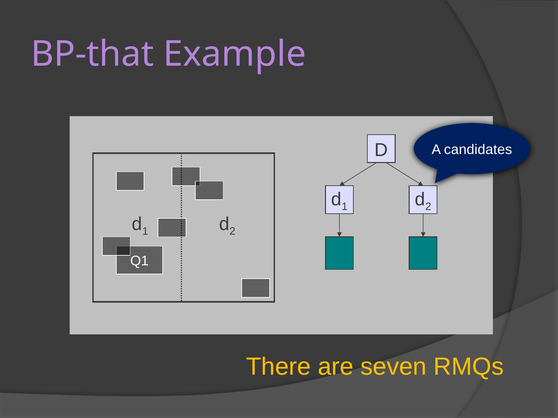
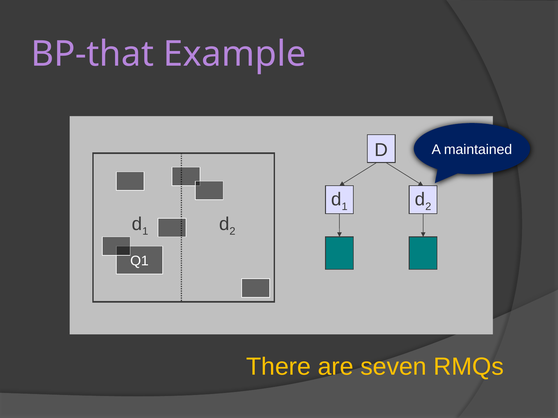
candidates: candidates -> maintained (478, 150)
